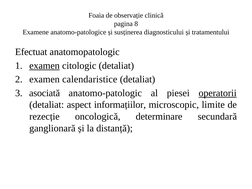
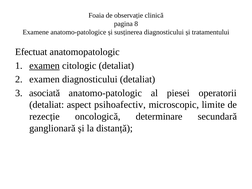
examen calendaristice: calendaristice -> diagnosticului (90, 79)
operatorii underline: present -> none (218, 93)
informațiilor: informațiilor -> psihoafectiv (120, 105)
